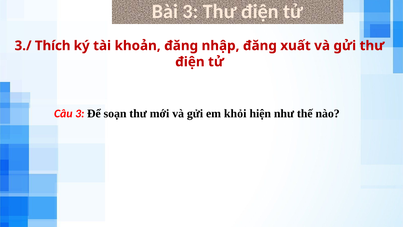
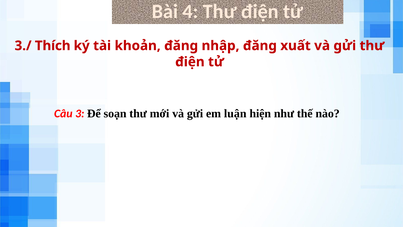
Bài 3: 3 -> 4 (191, 11)
khỏi: khỏi -> luận (235, 113)
